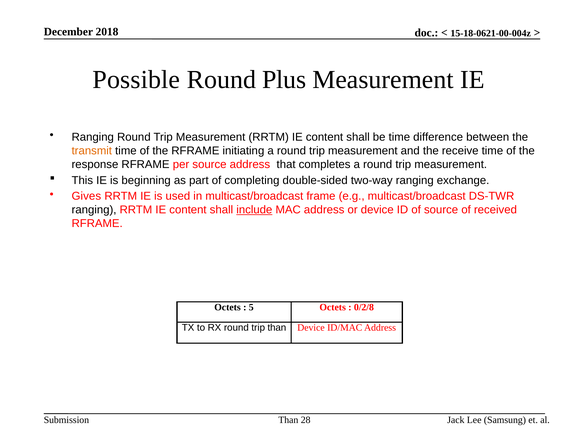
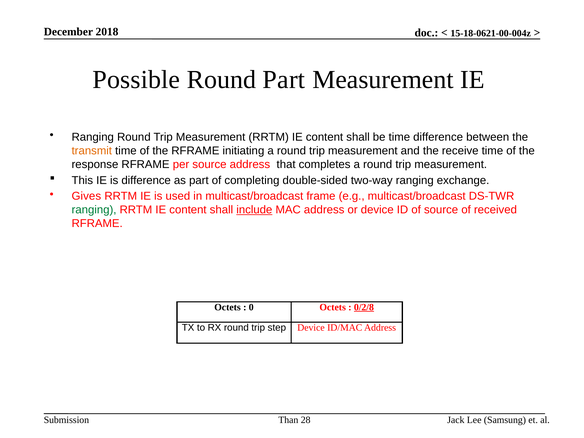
Round Plus: Plus -> Part (284, 80)
is beginning: beginning -> difference (146, 180)
ranging colour: black -> green (94, 210)
5: 5 -> 0 (251, 307)
0/2/8 underline: none -> present (364, 307)
trip than: than -> step (277, 328)
